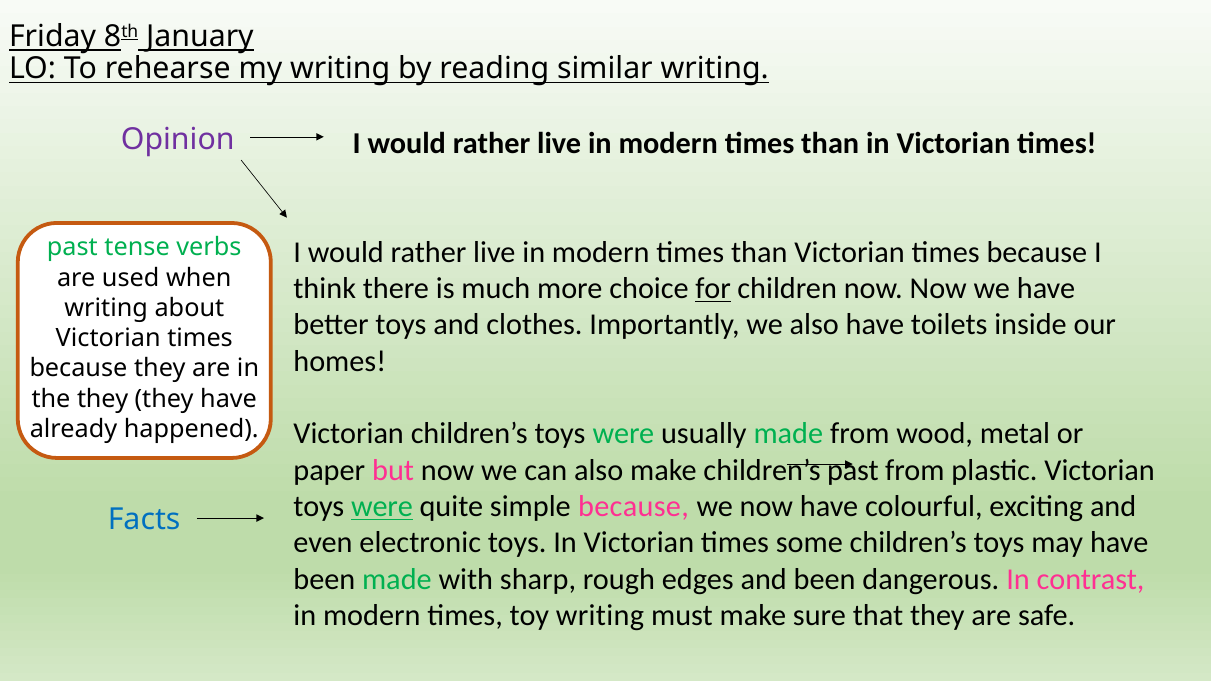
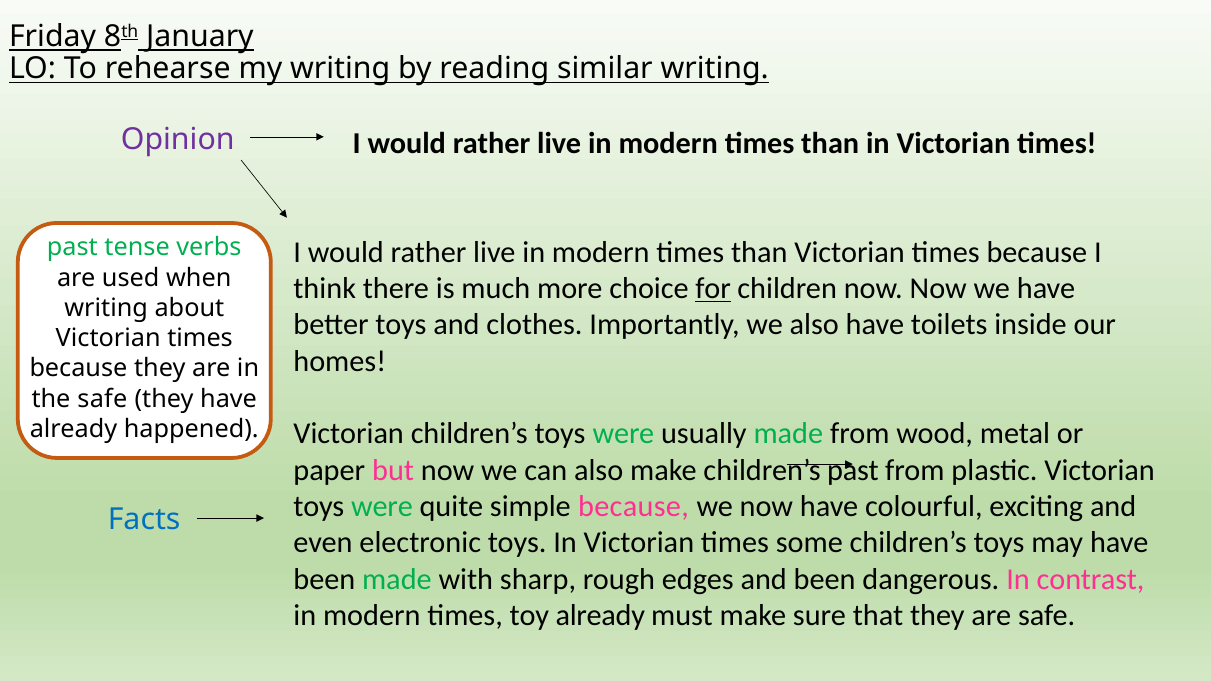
the they: they -> safe (102, 399)
were underline: present -> none (382, 507)
toy writing: writing -> already (600, 616)
